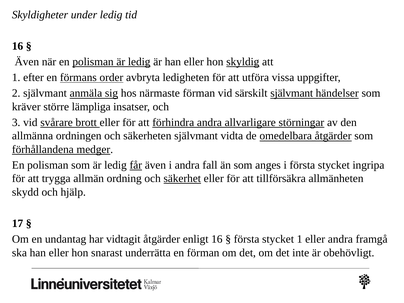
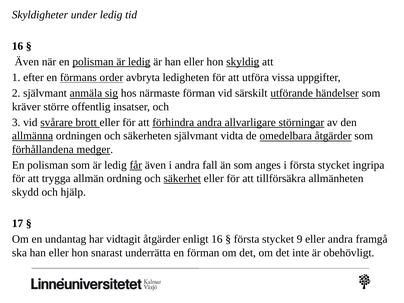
särskilt självmant: självmant -> utförande (292, 93)
lämpliga: lämpliga -> offentlig (91, 107)
allmänna underline: none -> present (33, 136)
stycket 1: 1 -> 9 (300, 239)
